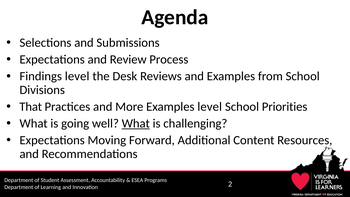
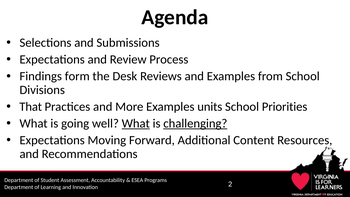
Findings level: level -> form (77, 76)
Examples level: level -> units (210, 107)
challenging underline: none -> present (195, 123)
